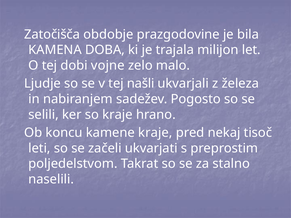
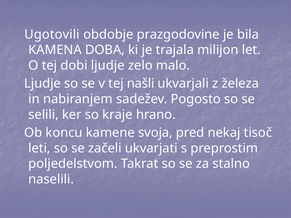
Zatočišča: Zatočišča -> Ugotovili (52, 34)
dobi vojne: vojne -> ljudje (108, 66)
kamene kraje: kraje -> svoja (155, 133)
